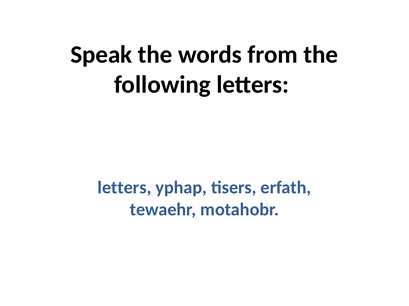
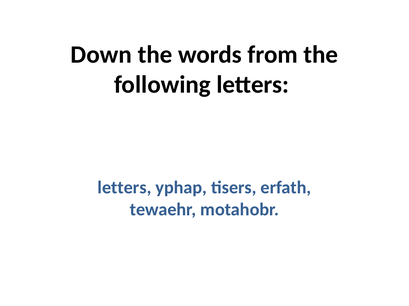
Speak: Speak -> Down (101, 55)
